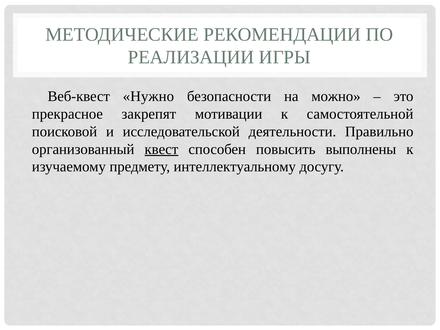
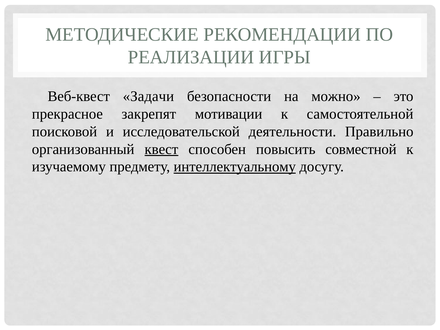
Нужно: Нужно -> Задачи (148, 96)
выполнены: выполнены -> совместной (361, 149)
интеллектуальному underline: none -> present (235, 167)
